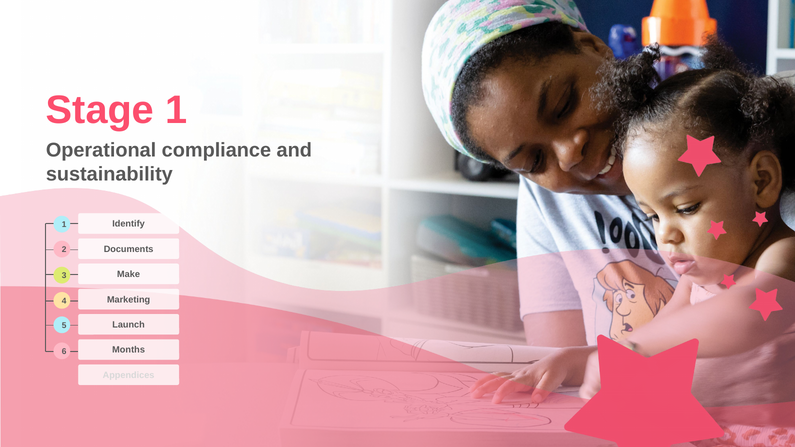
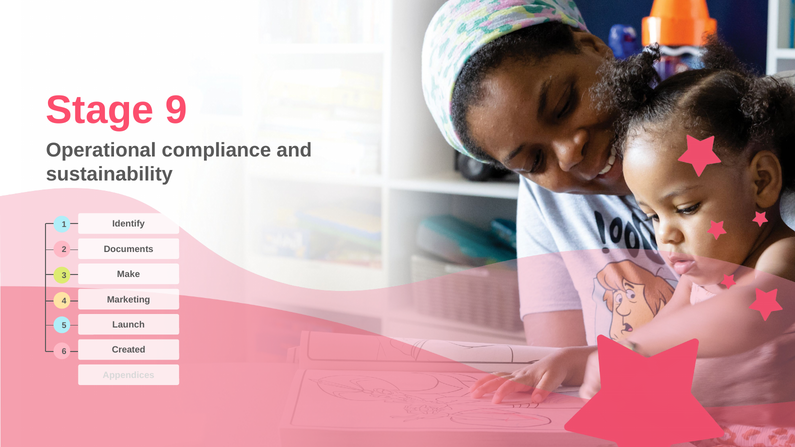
Stage 1: 1 -> 9 (176, 110)
Months: Months -> Created (129, 350)
